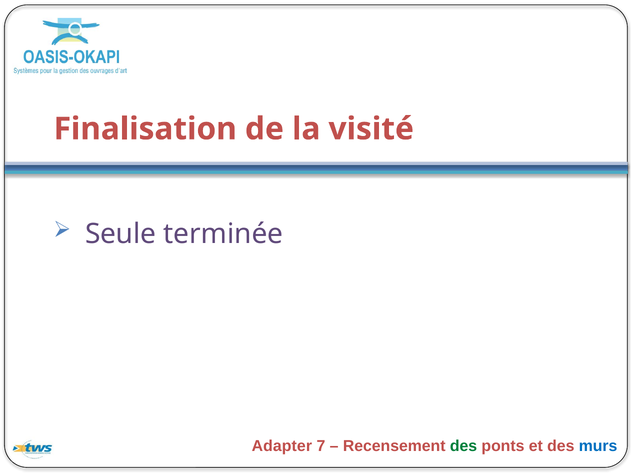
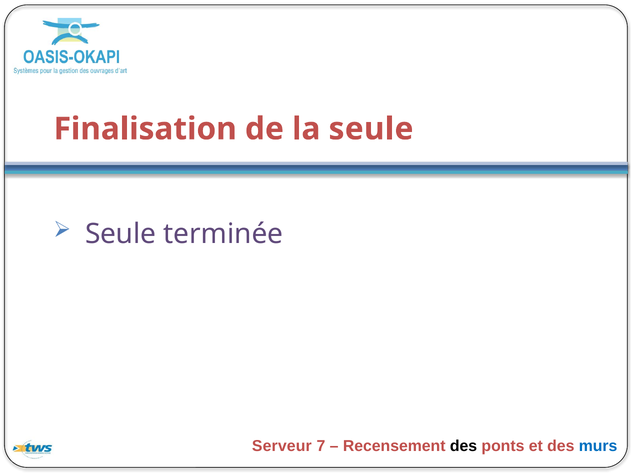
la visité: visité -> seule (371, 129)
Adapter: Adapter -> Serveur (282, 446)
des colour: green -> black (464, 446)
